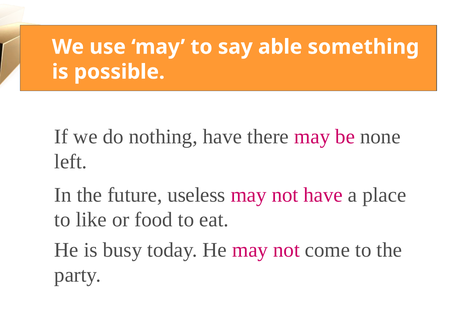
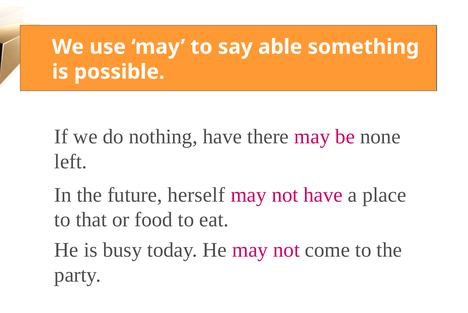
useless: useless -> herself (196, 195)
like: like -> that (91, 220)
